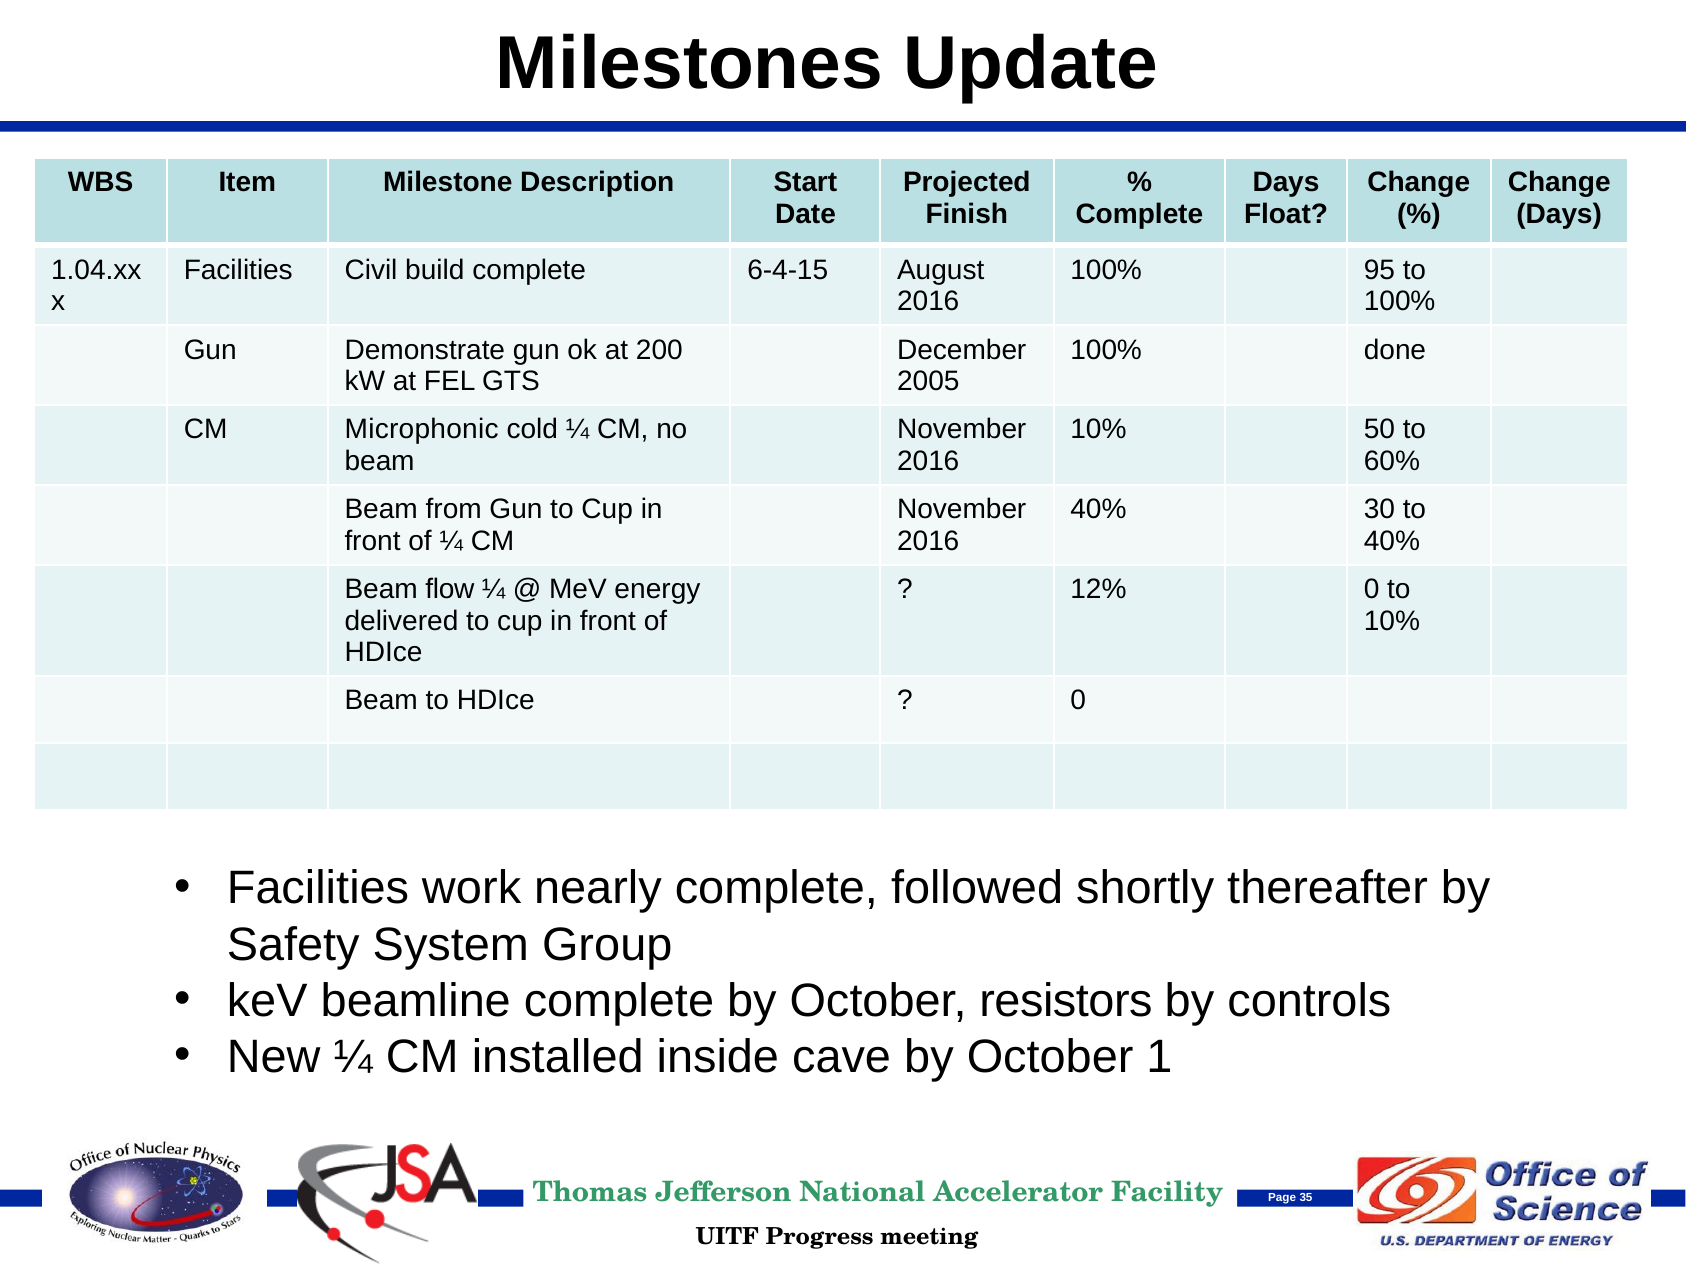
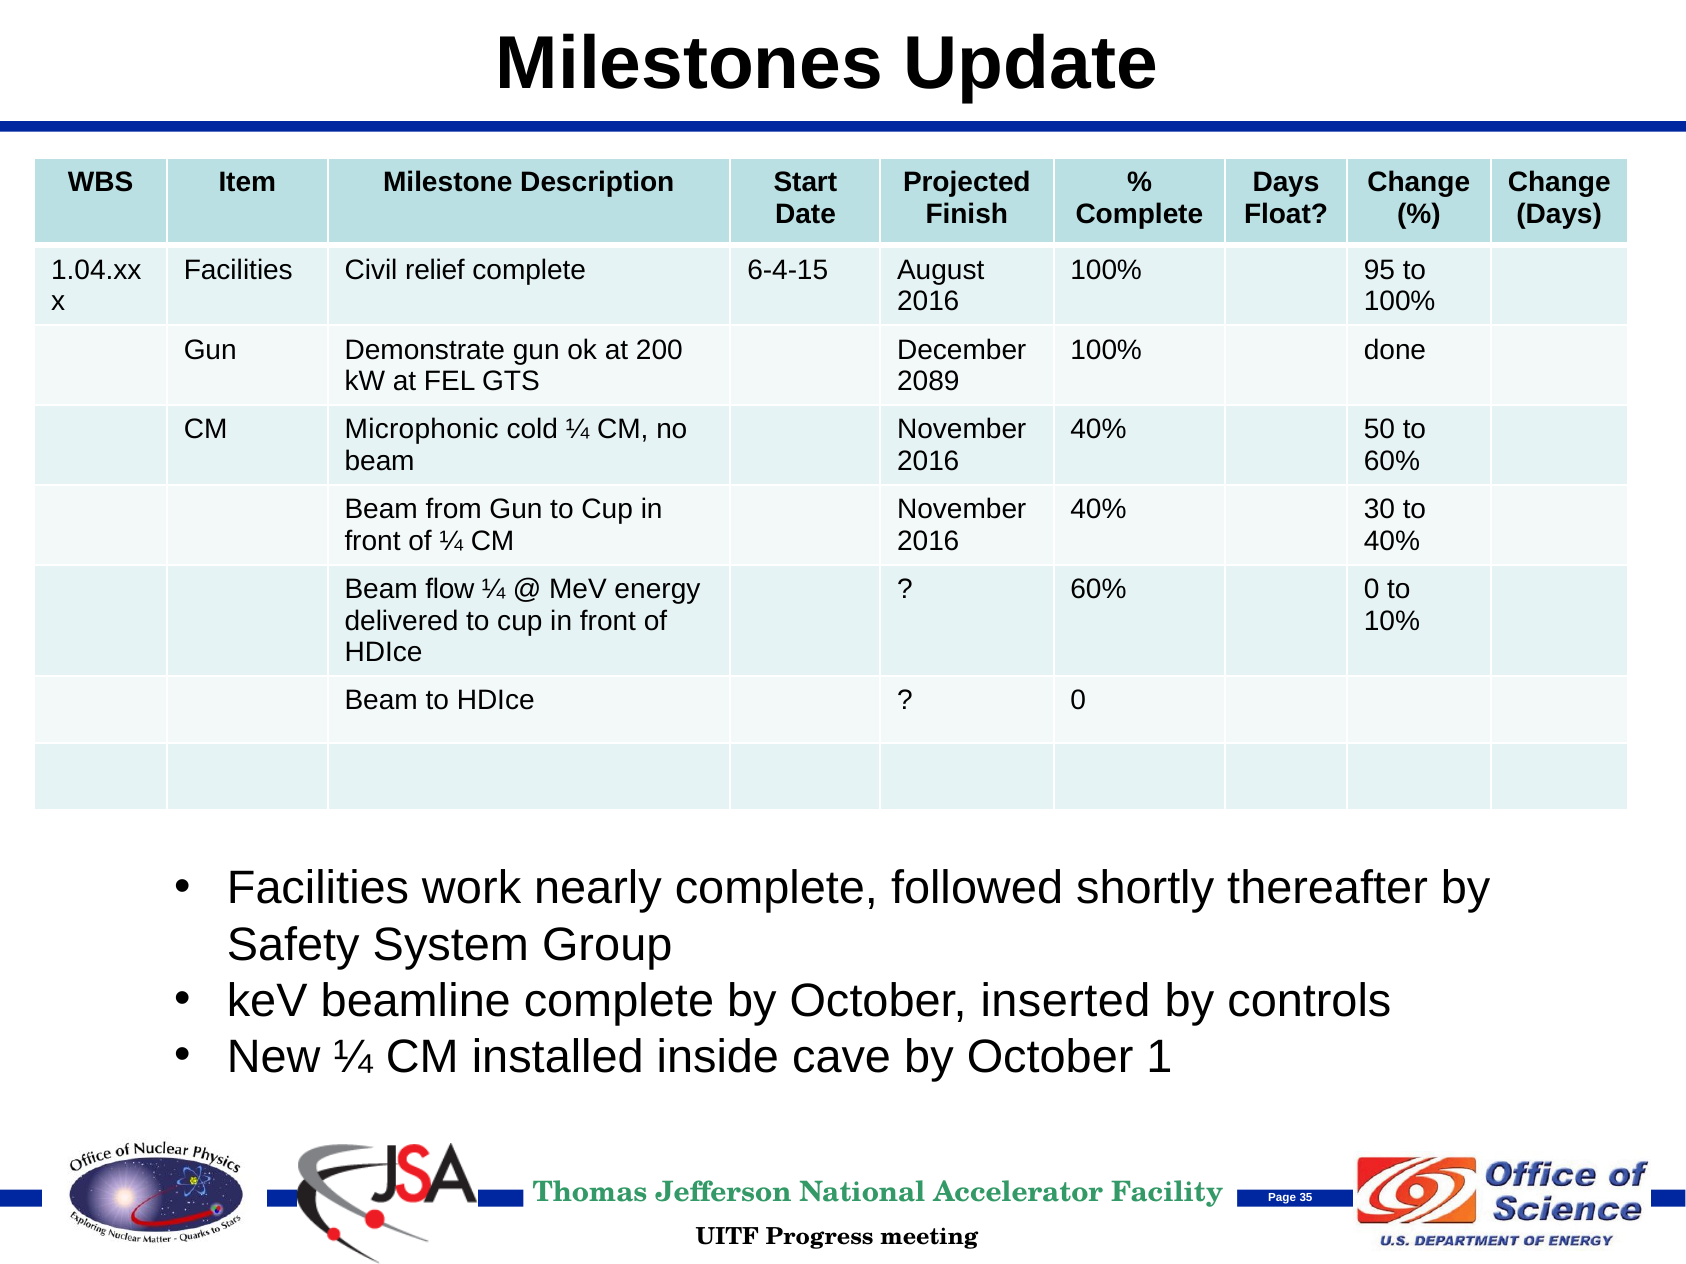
build: build -> relief (435, 270)
2005: 2005 -> 2089 (928, 382)
10%: 10% -> 40% (1098, 430)
12%: 12% -> 60% (1098, 590)
resistors: resistors -> inserted (1066, 1001)
